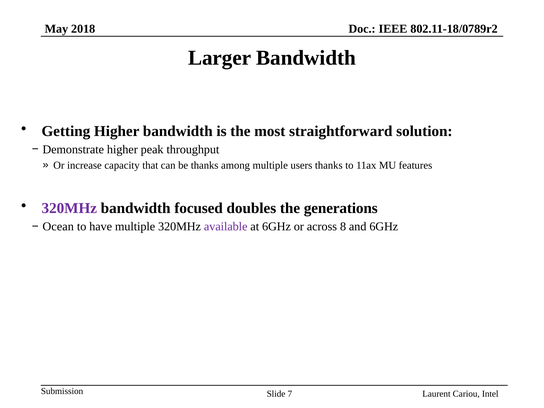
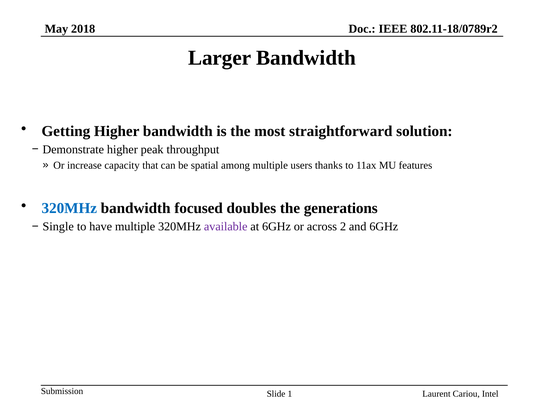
be thanks: thanks -> spatial (205, 165)
320MHz colour: purple -> blue (69, 208)
Ocean: Ocean -> Single (58, 227)
8: 8 -> 2 (343, 227)
7: 7 -> 1 (290, 394)
